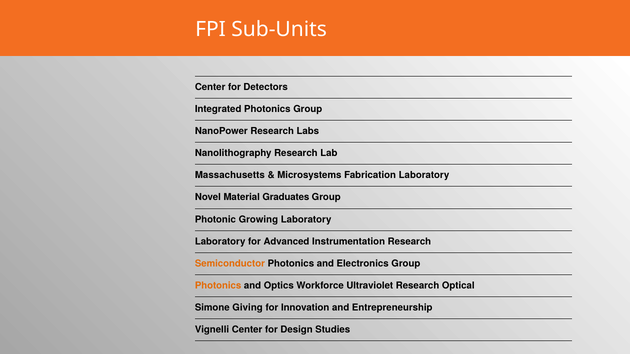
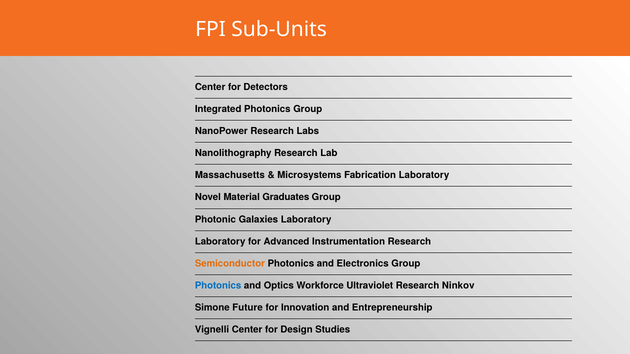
Growing: Growing -> Galaxies (258, 220)
Photonics colour: orange -> blue (218, 286)
Optical: Optical -> Ninkov (458, 286)
Giving: Giving -> Future (248, 308)
